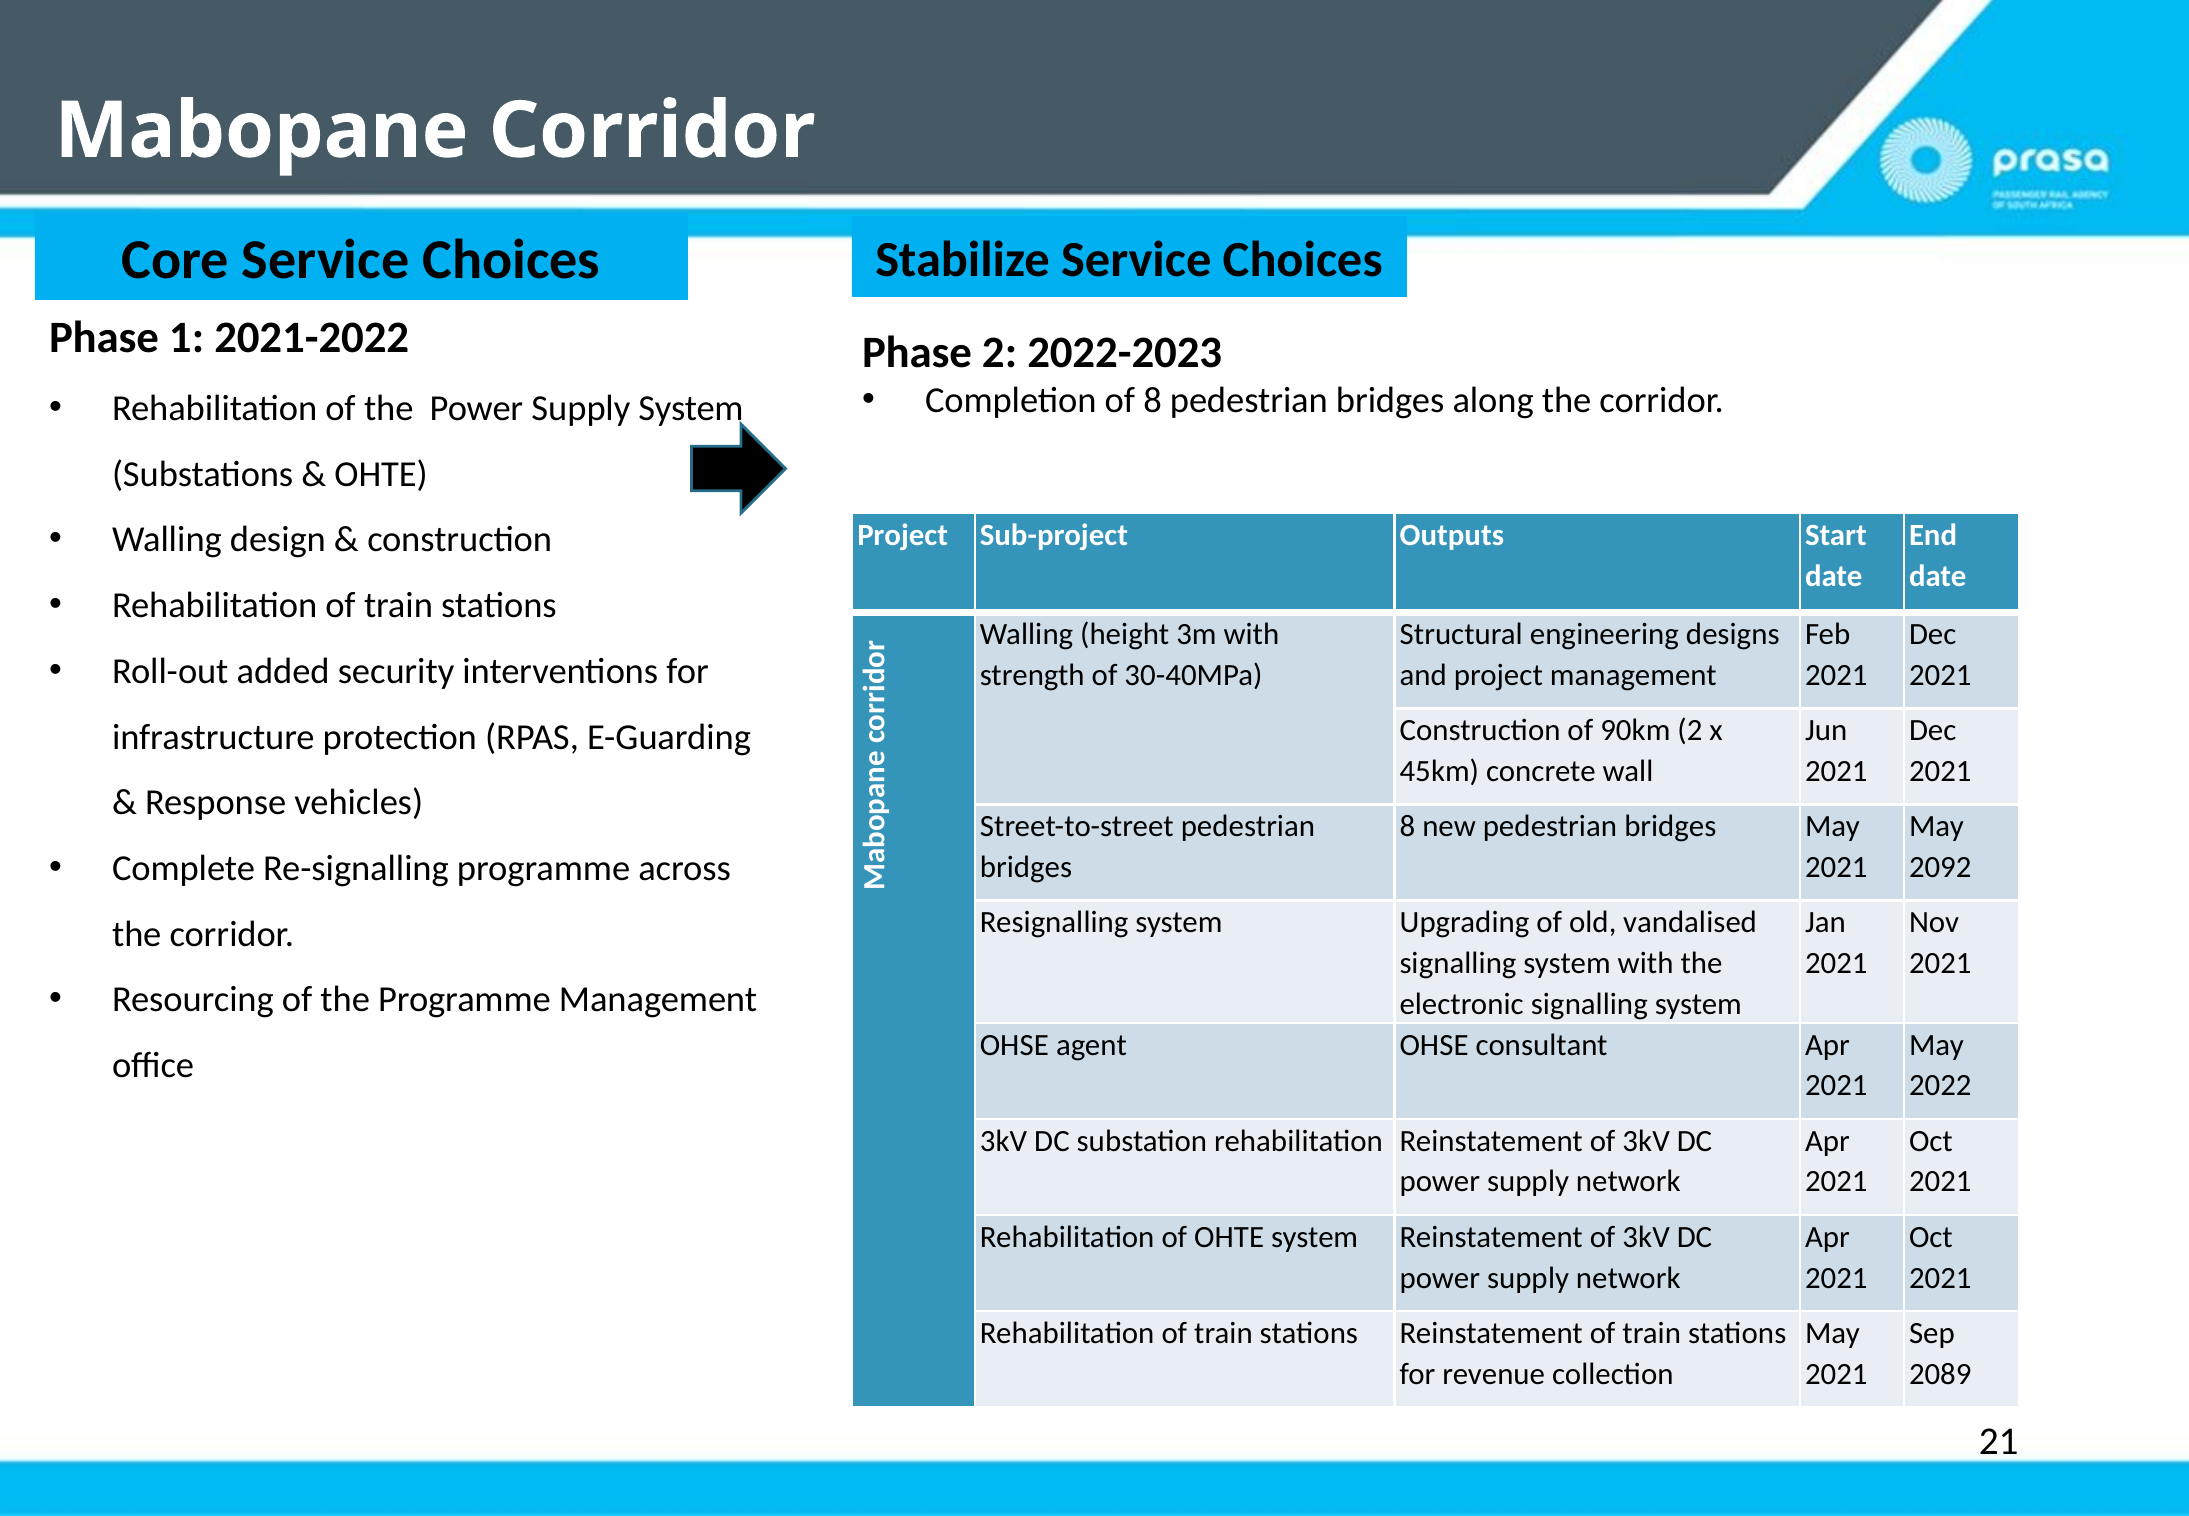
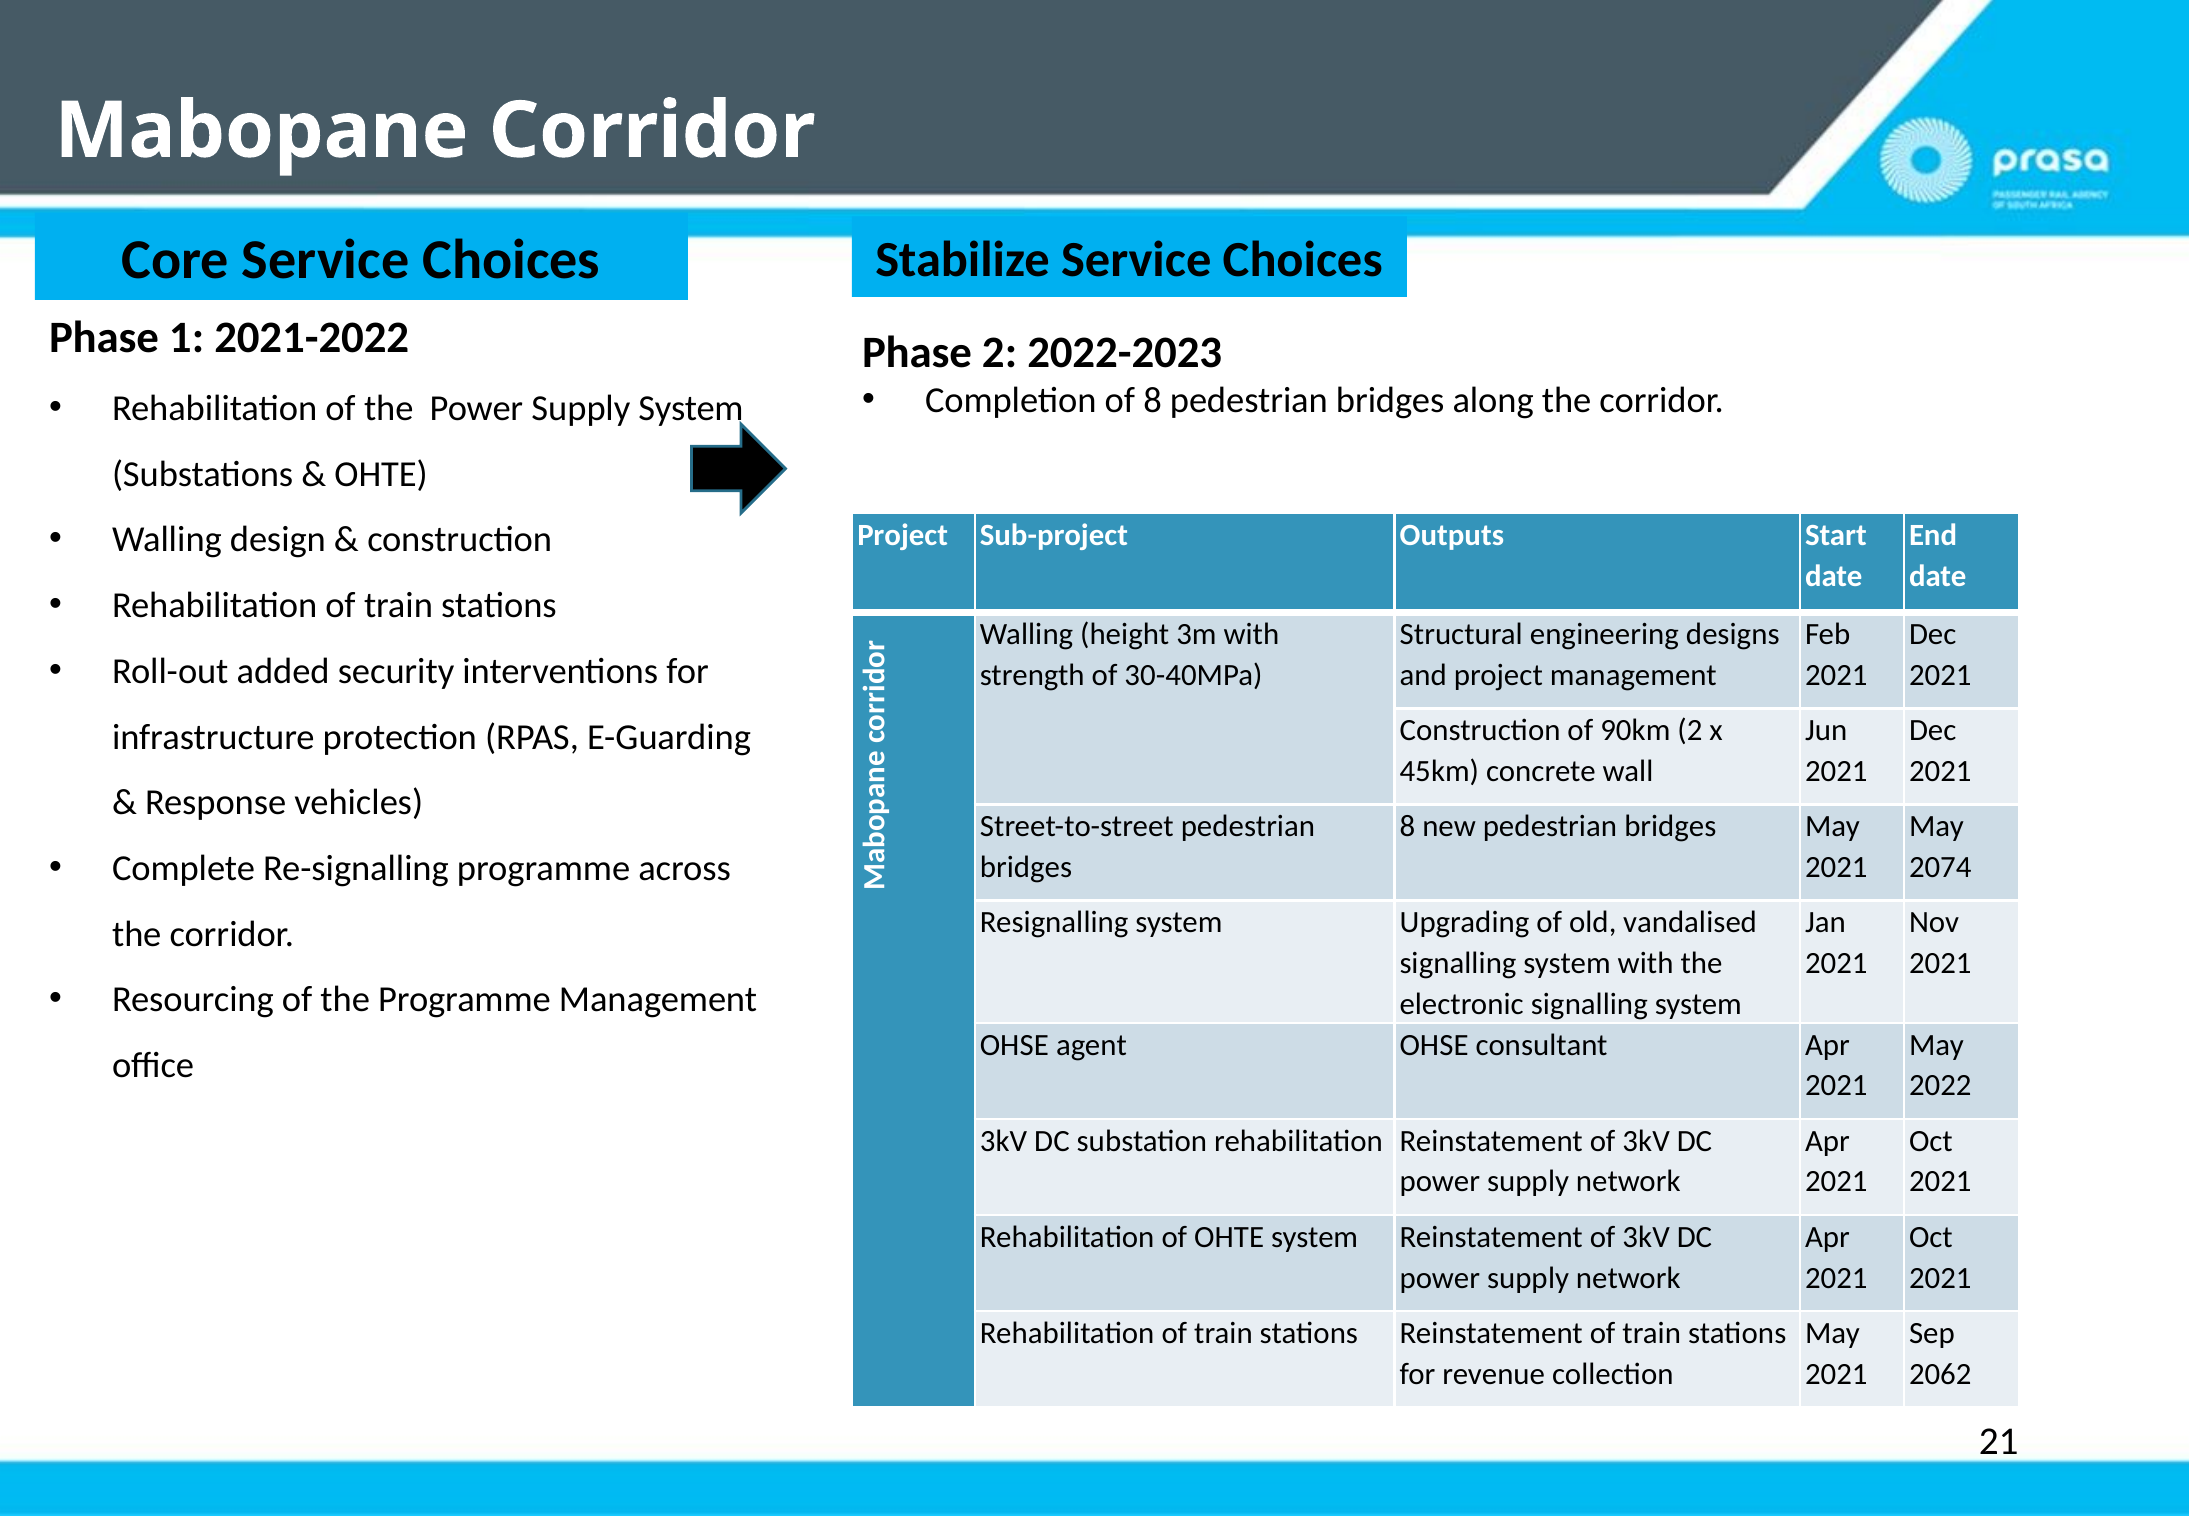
2092: 2092 -> 2074 (1940, 867)
2089: 2089 -> 2062 (1940, 1373)
